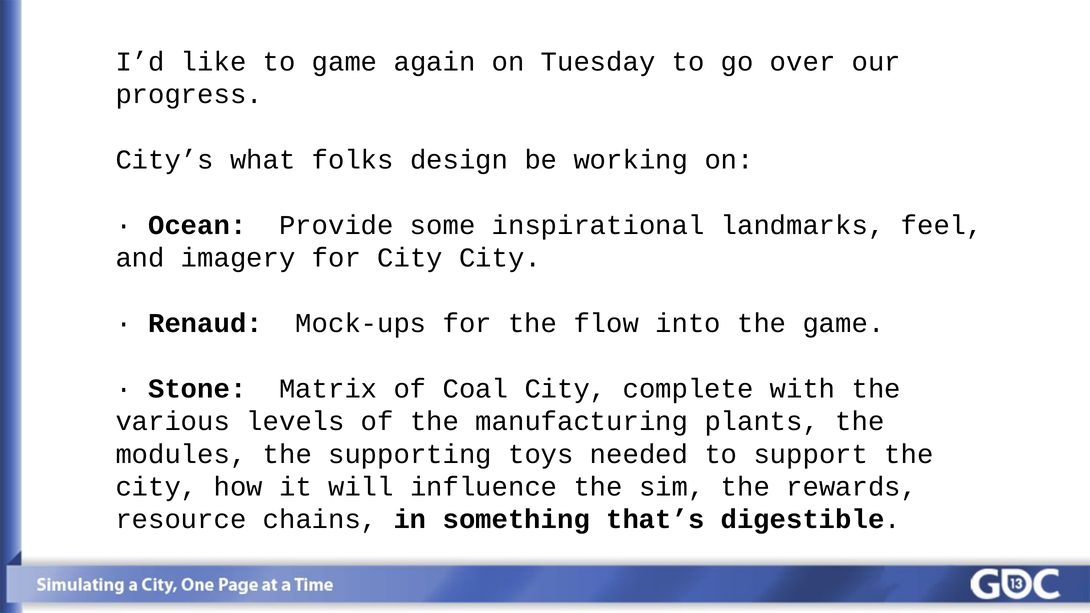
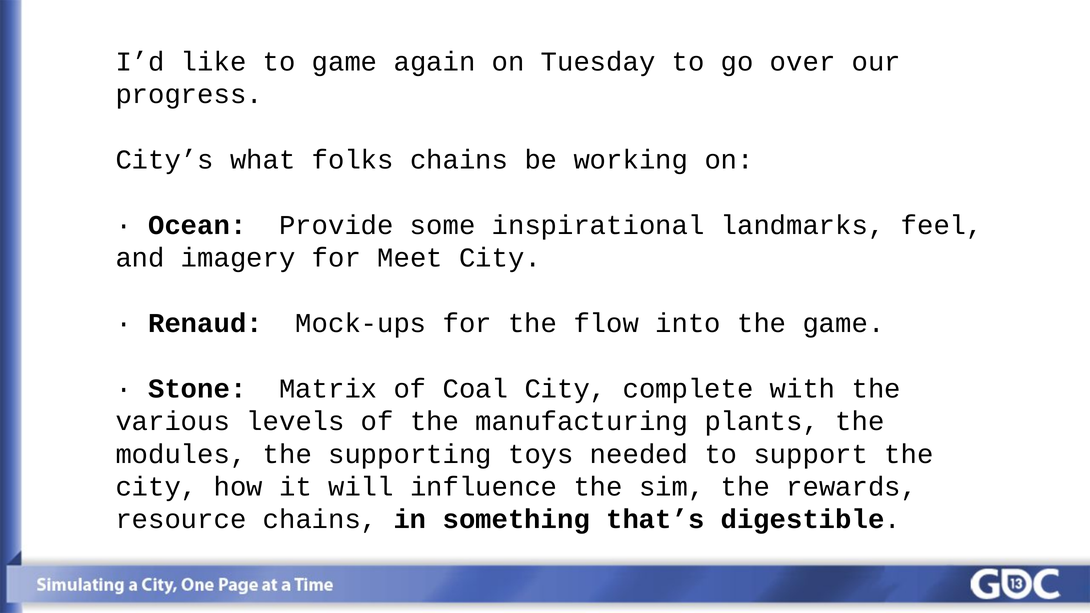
folks design: design -> chains (459, 160)
City: City -> Meet (410, 258)
